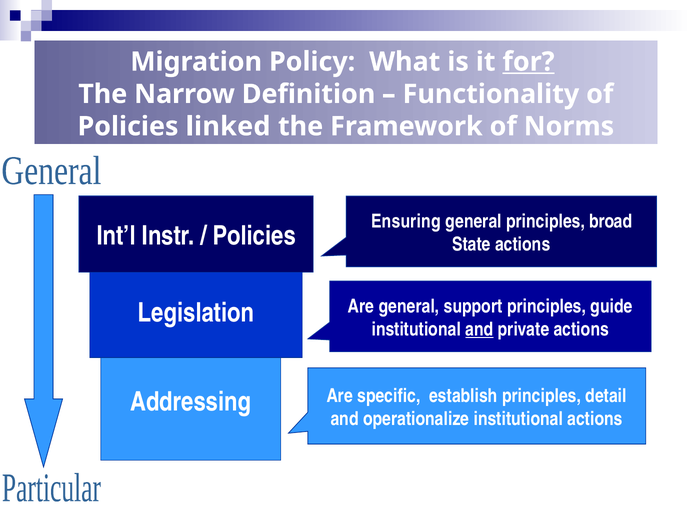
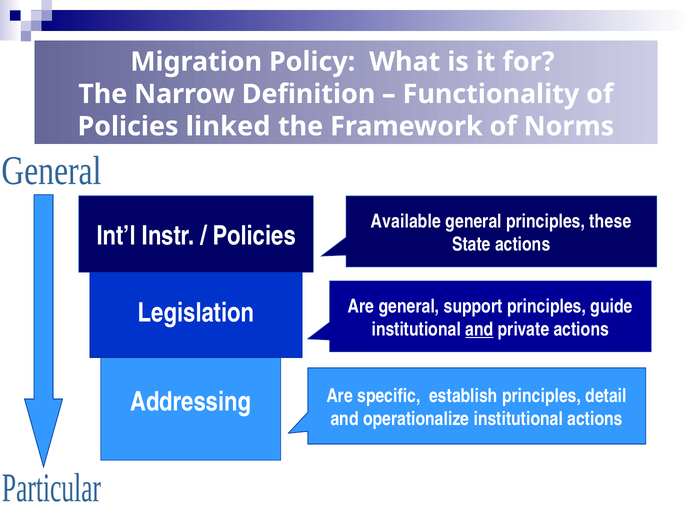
for underline: present -> none (529, 62)
Ensuring: Ensuring -> Available (406, 221)
broad: broad -> these (610, 221)
